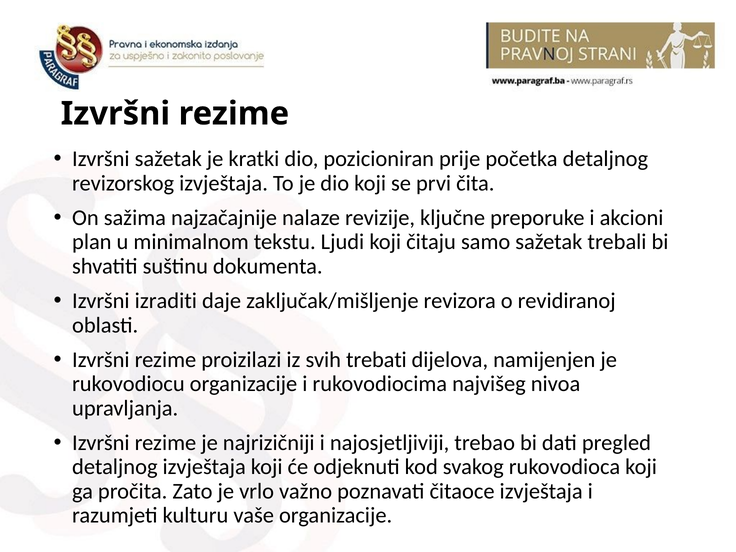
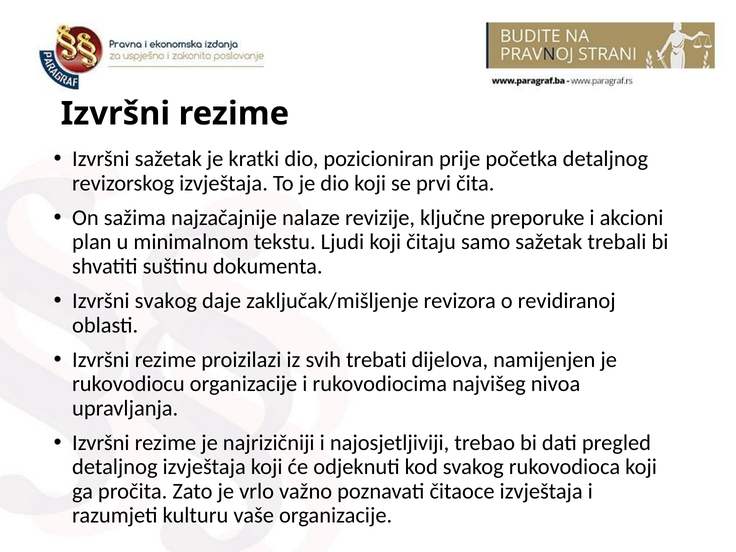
Izvršni izraditi: izraditi -> svakog (166, 301)
